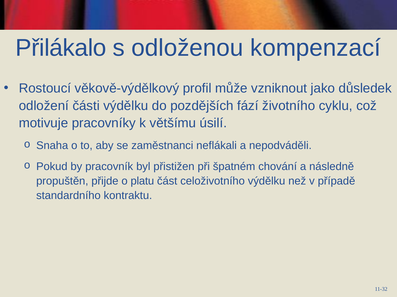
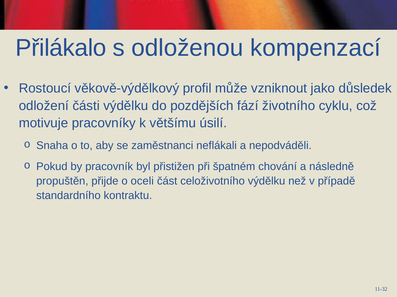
platu: platu -> oceli (142, 181)
